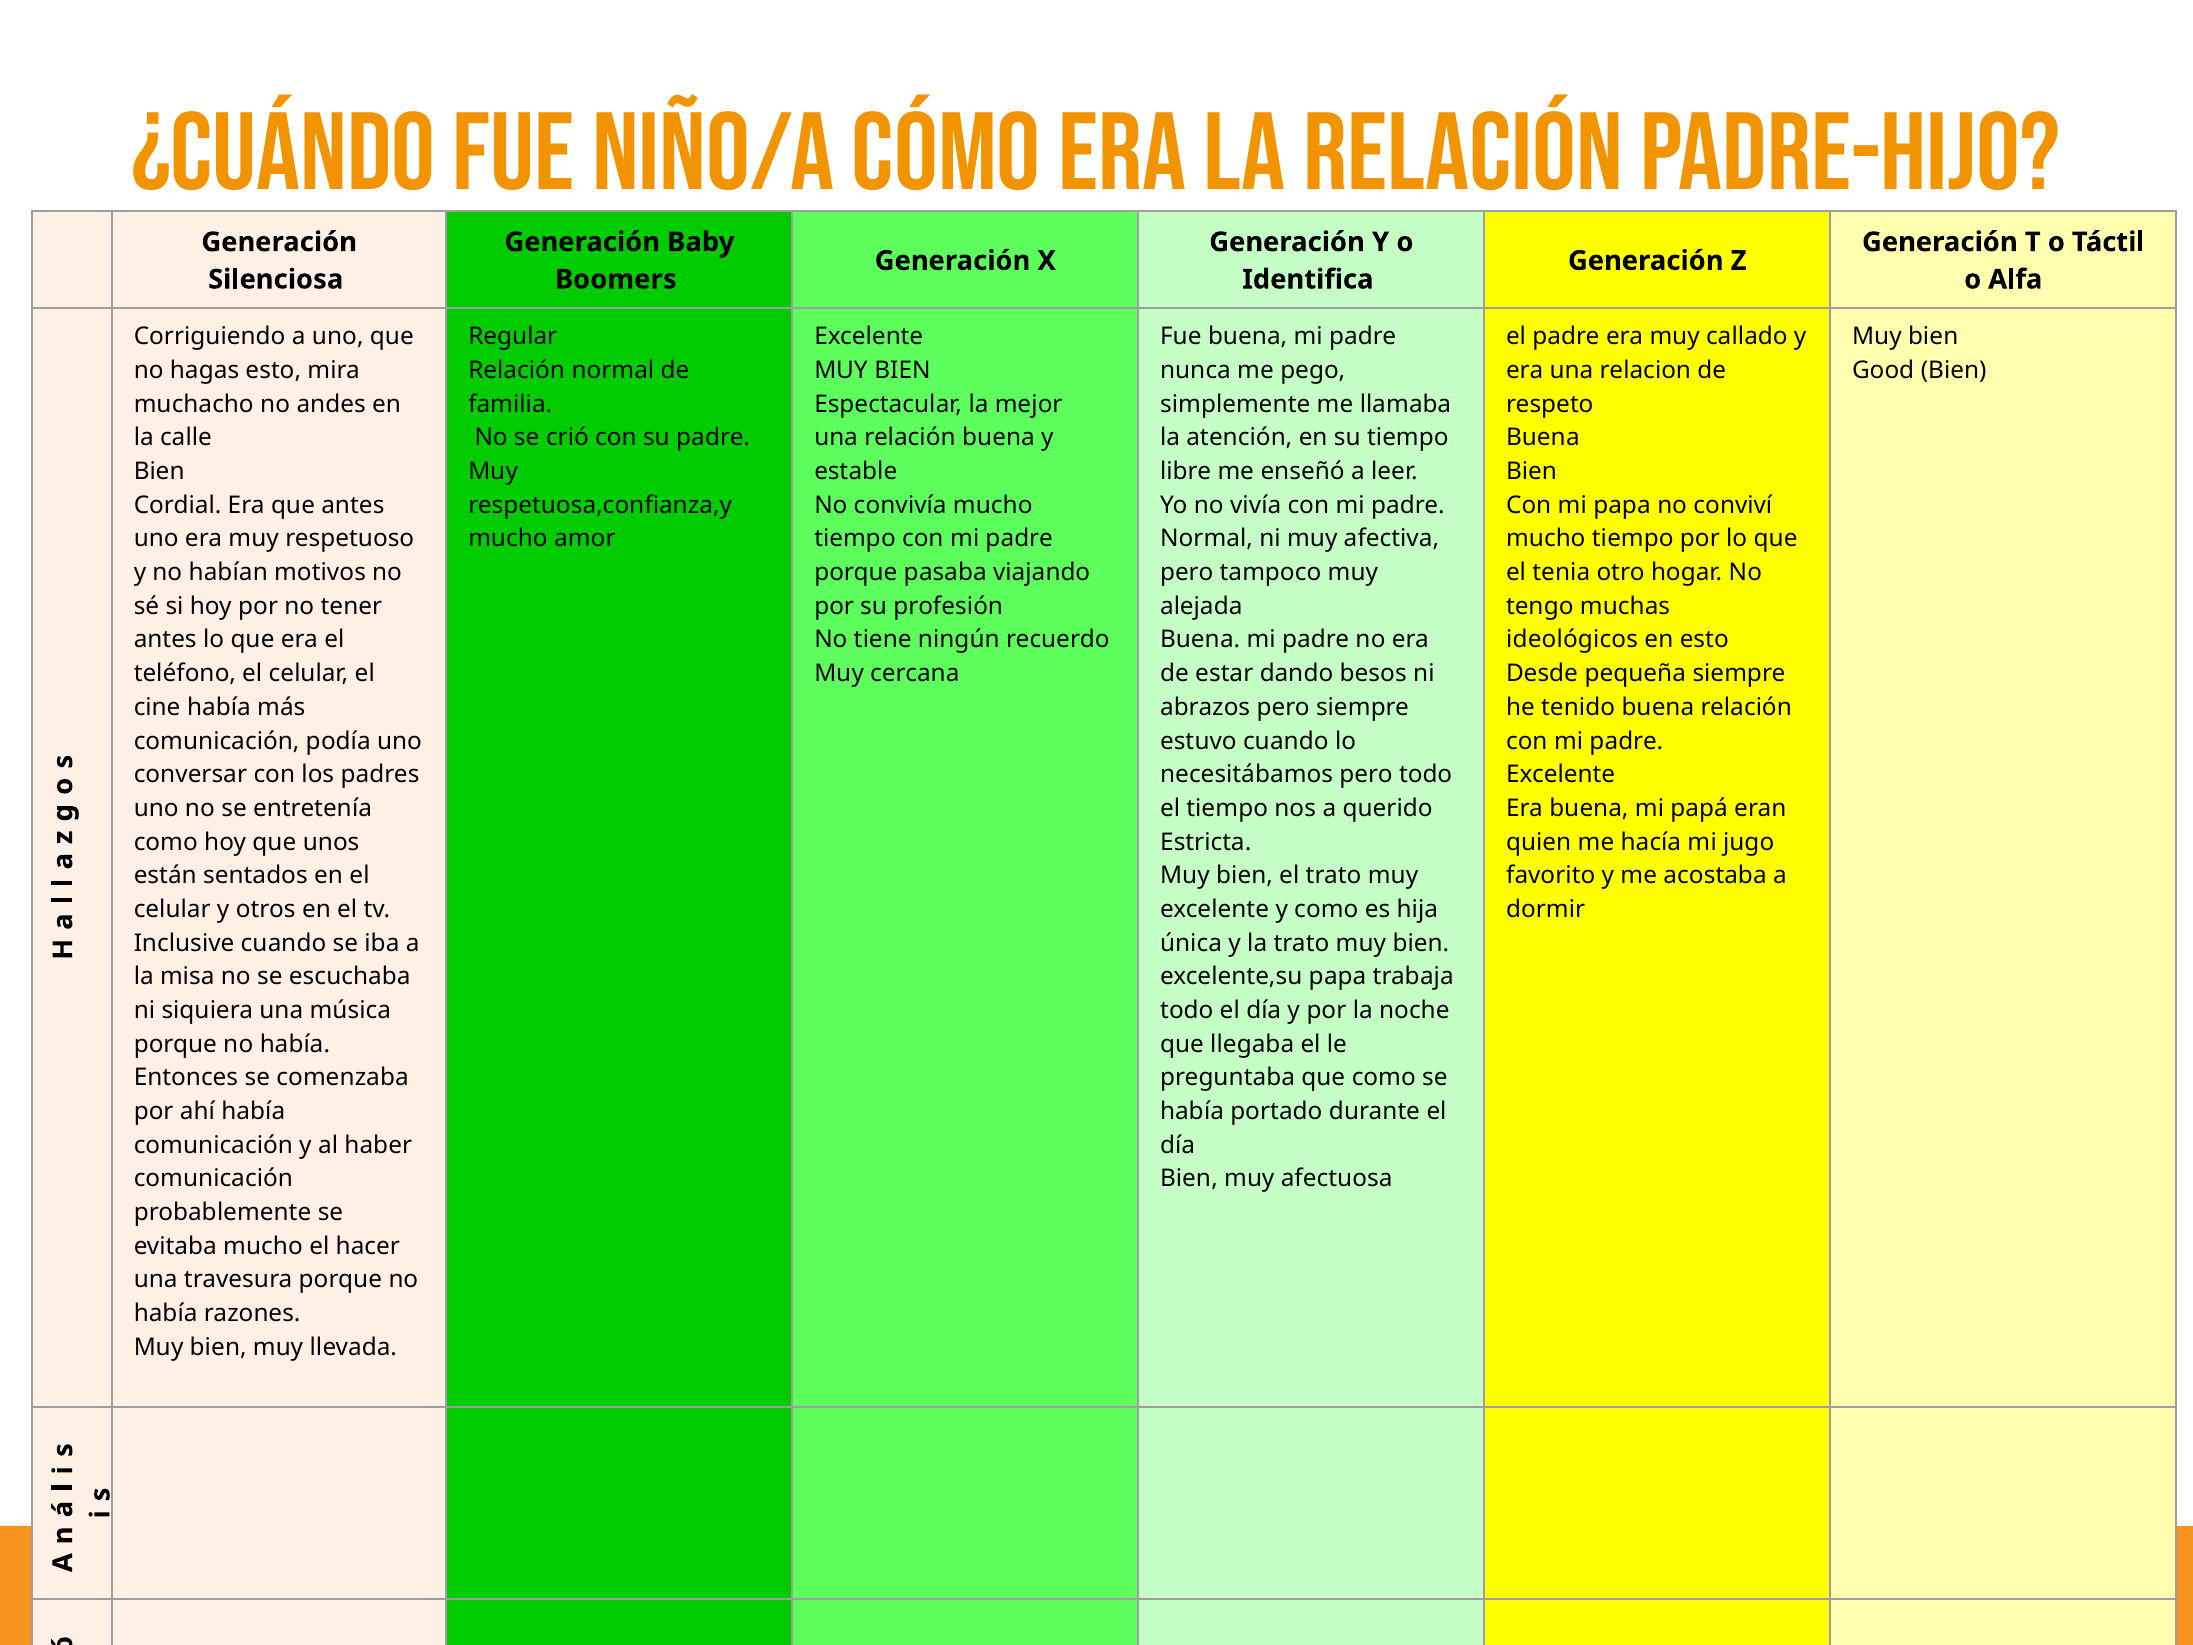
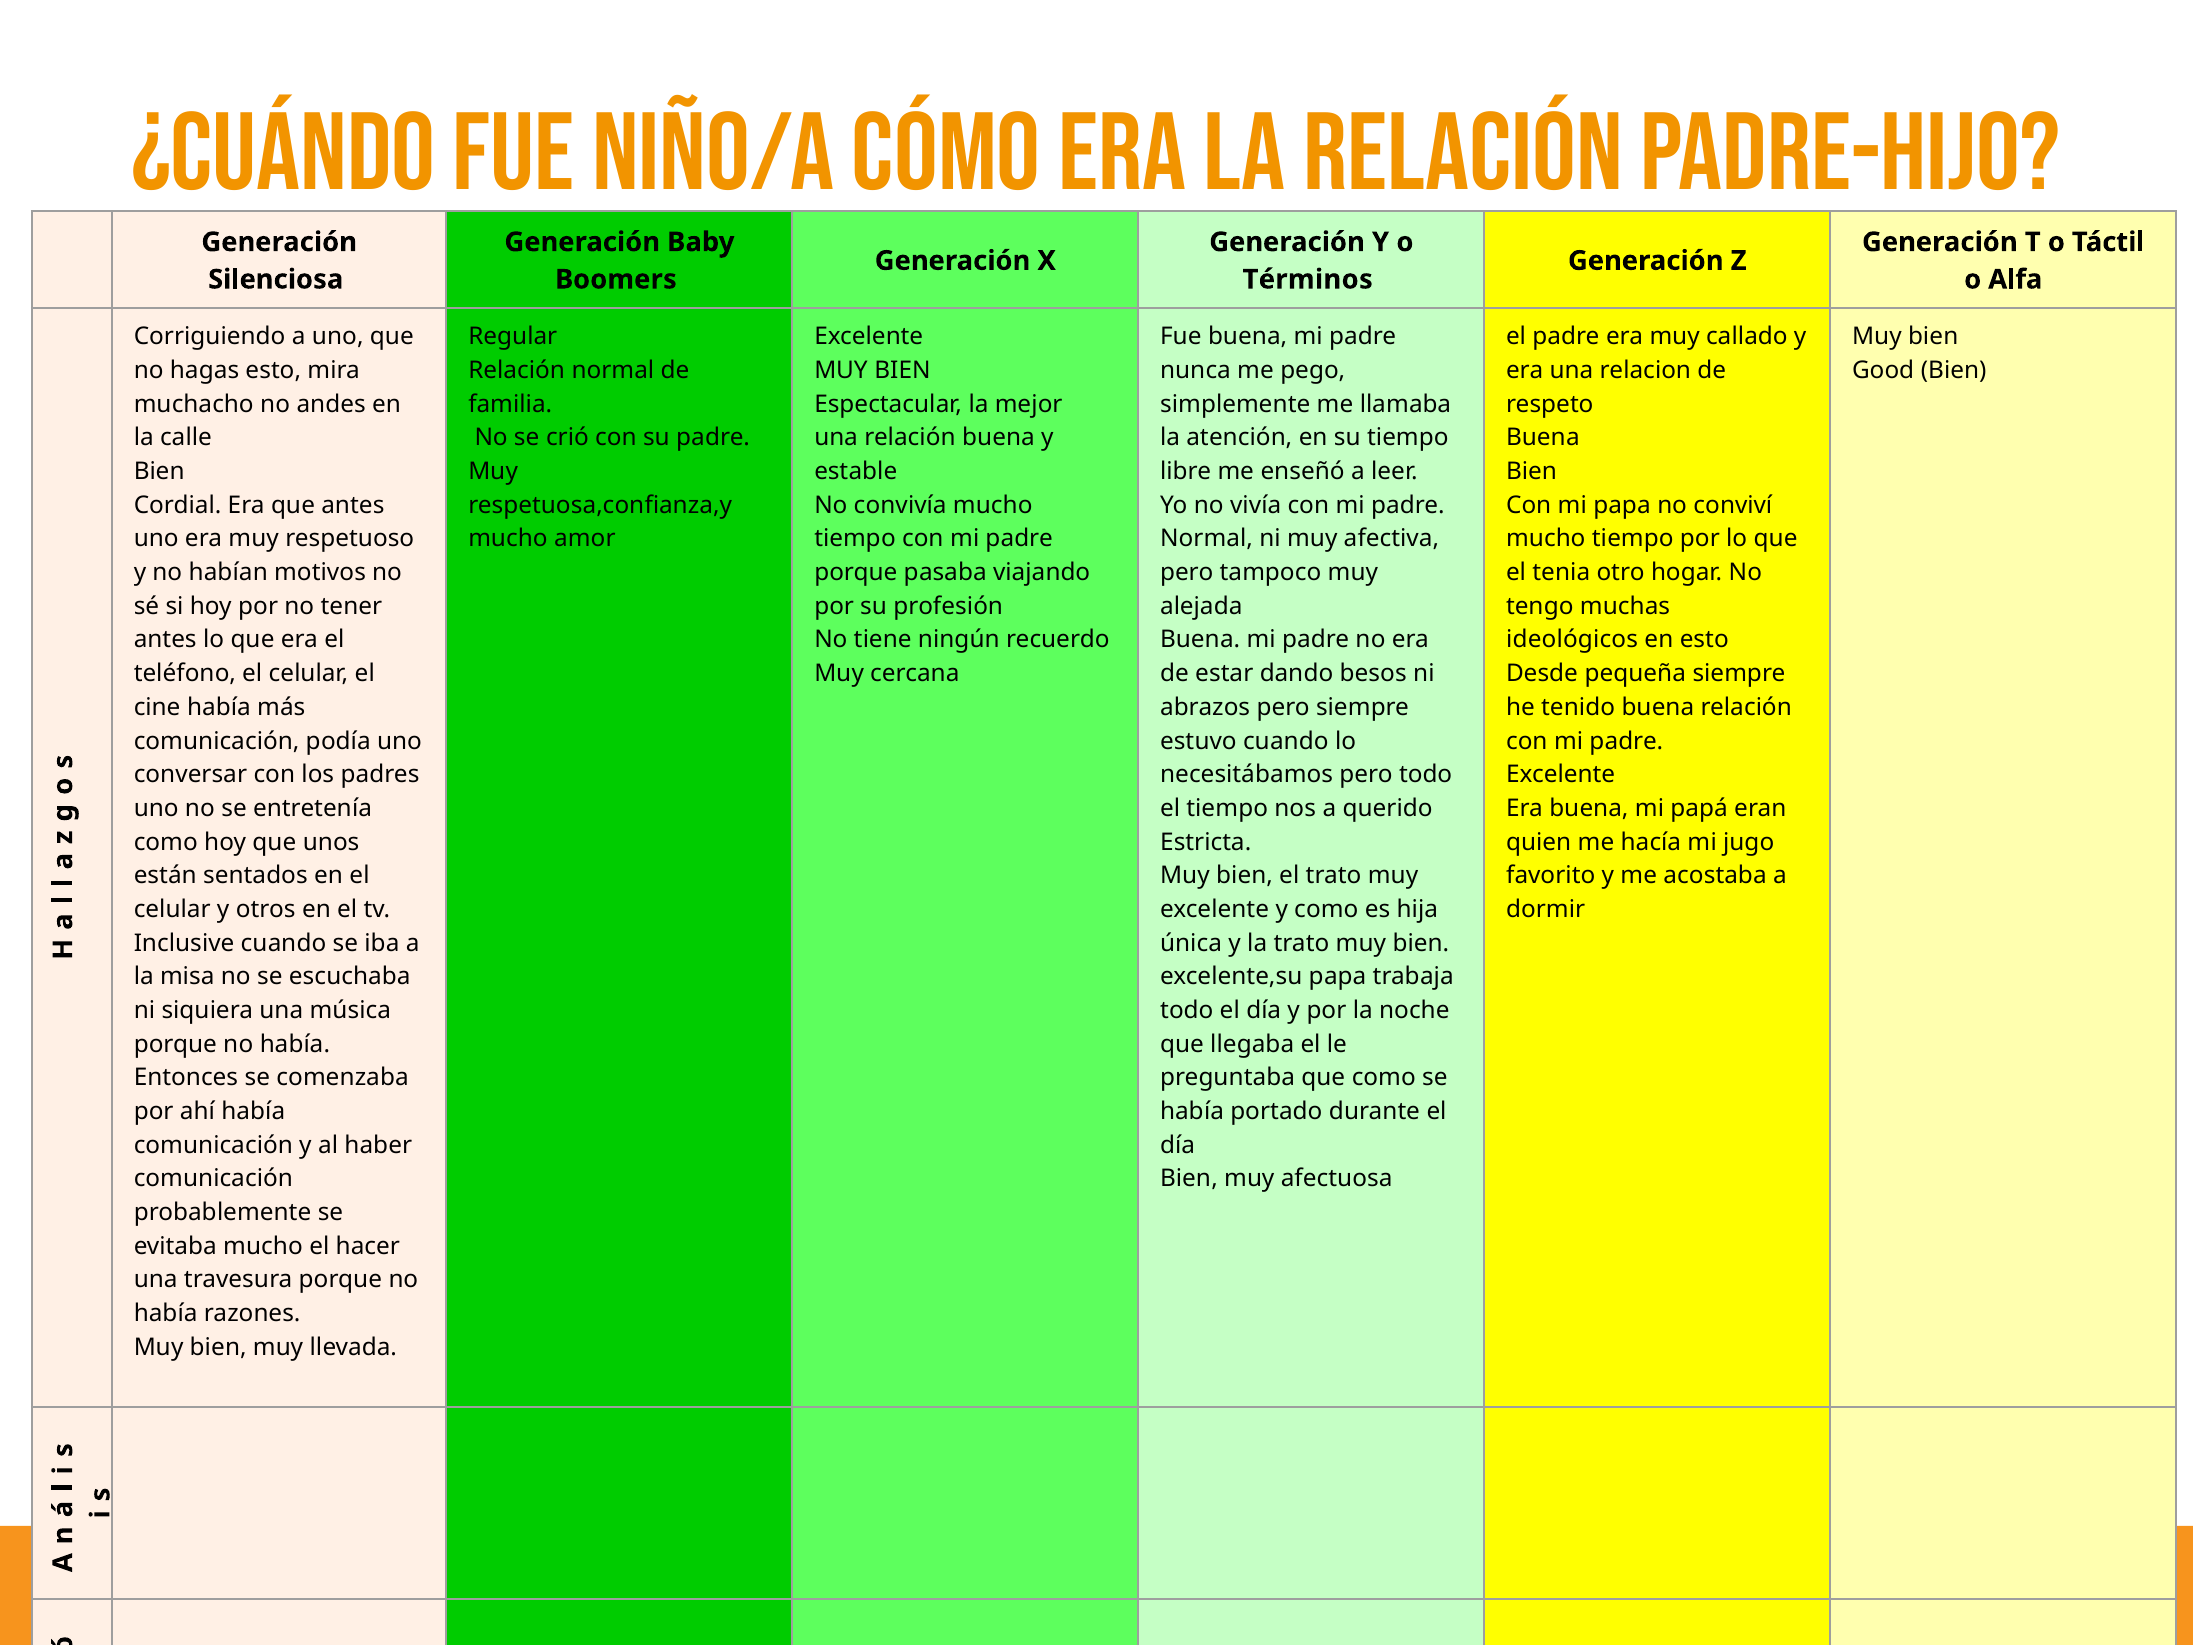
Identifica: Identifica -> Términos (1308, 279)
